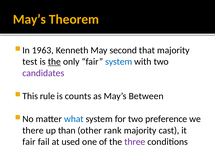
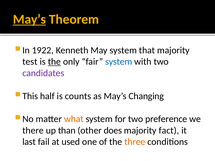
May’s underline: none -> present (29, 19)
1963: 1963 -> 1922 (43, 50)
May second: second -> system (123, 50)
rule: rule -> half (47, 96)
Between: Between -> Changing (146, 96)
what colour: blue -> orange (74, 119)
rank: rank -> does (113, 131)
cast: cast -> fact (169, 131)
fair: fair -> last (29, 142)
three colour: purple -> orange (135, 142)
